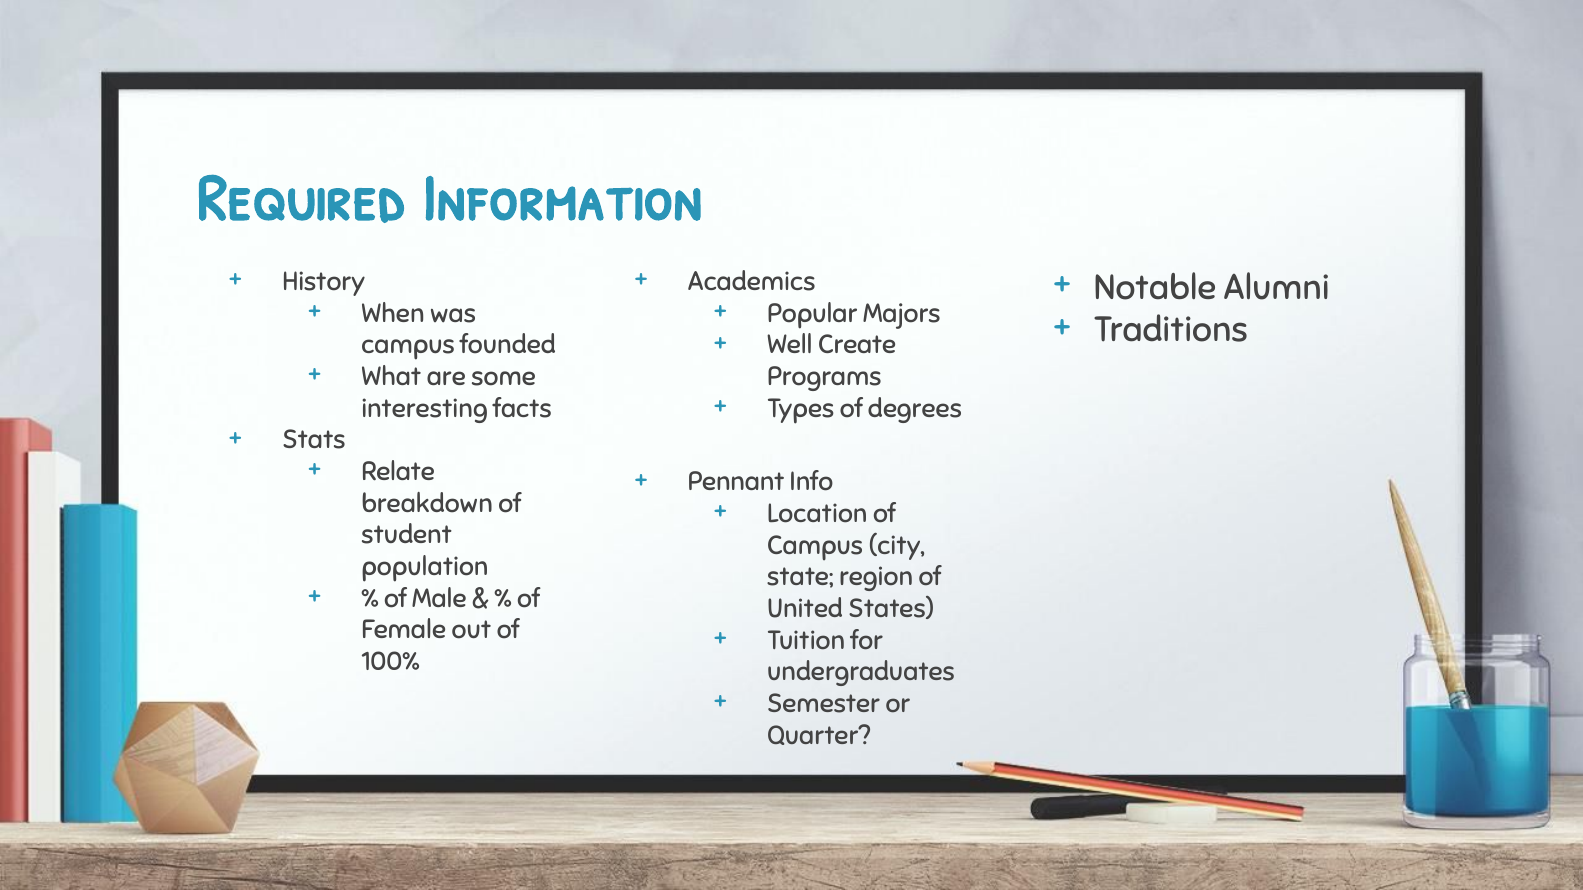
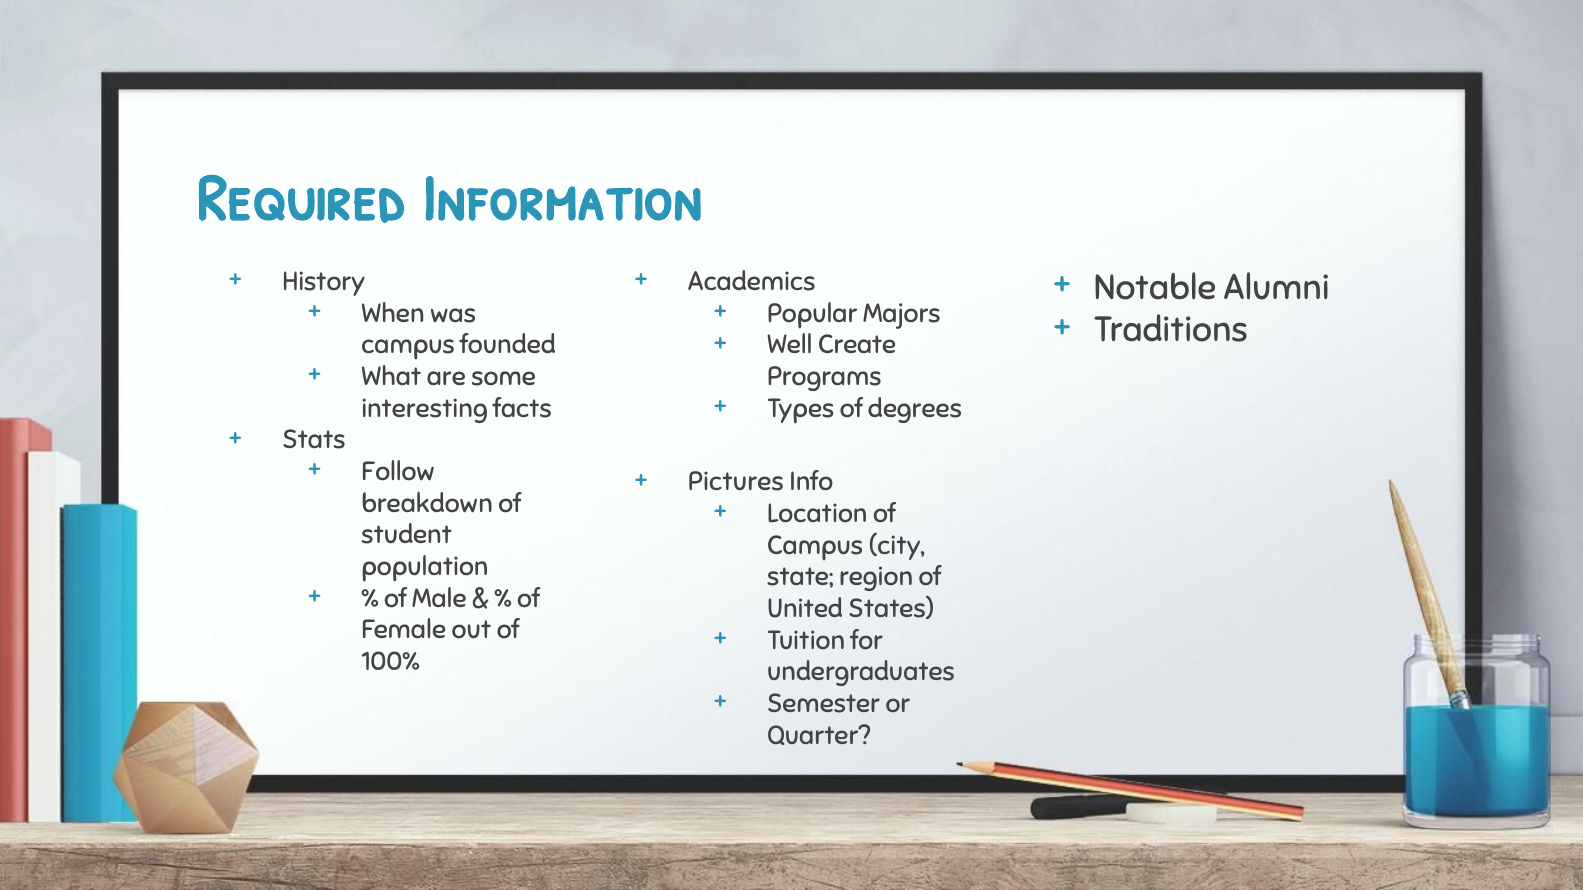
Relate: Relate -> Follow (398, 472)
Pennant: Pennant -> Pictures (736, 483)
